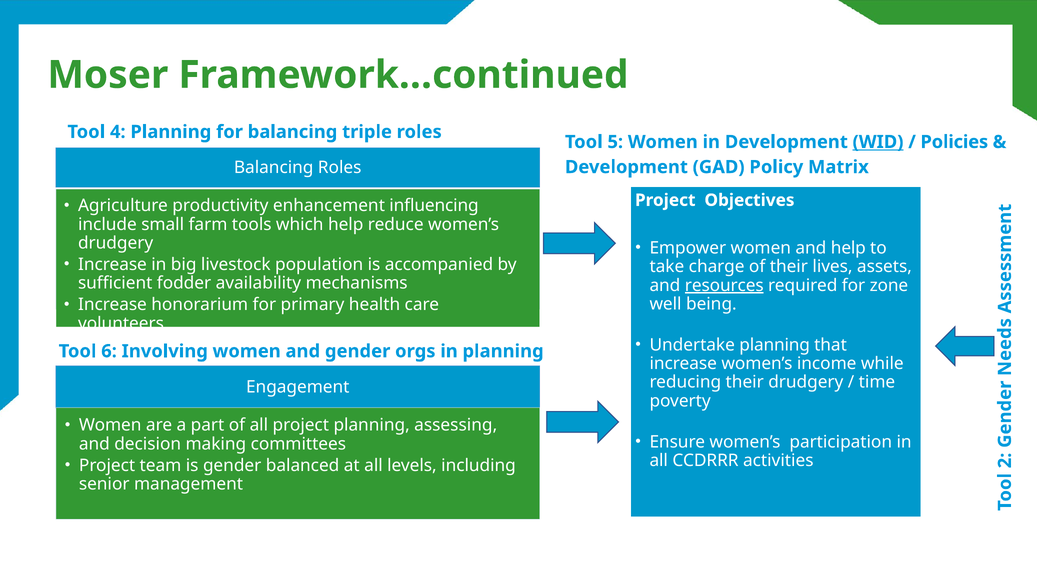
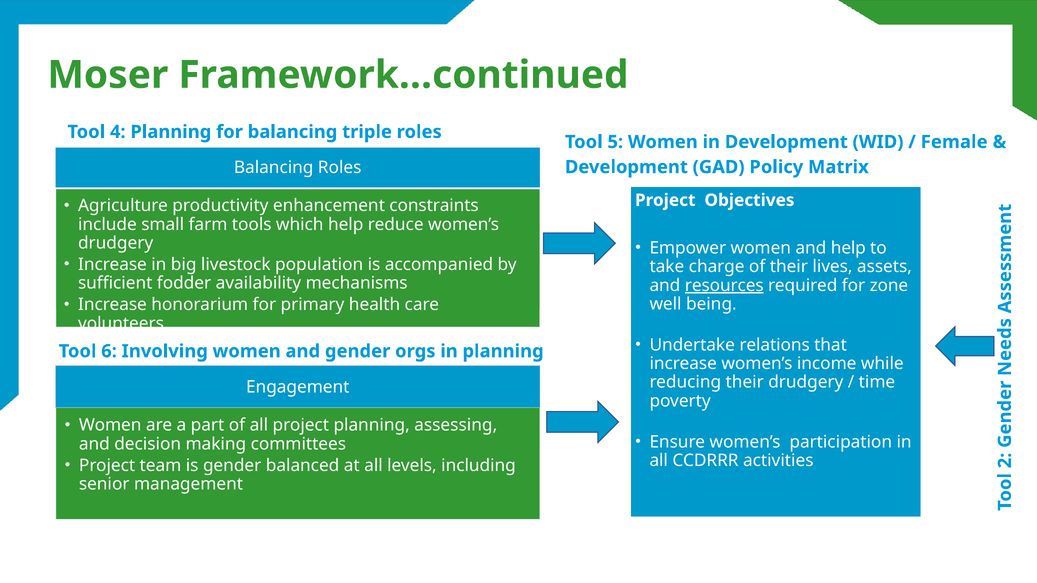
WID underline: present -> none (878, 142)
Policies: Policies -> Female (954, 142)
influencing: influencing -> constraints (434, 206)
Undertake planning: planning -> relations (775, 345)
